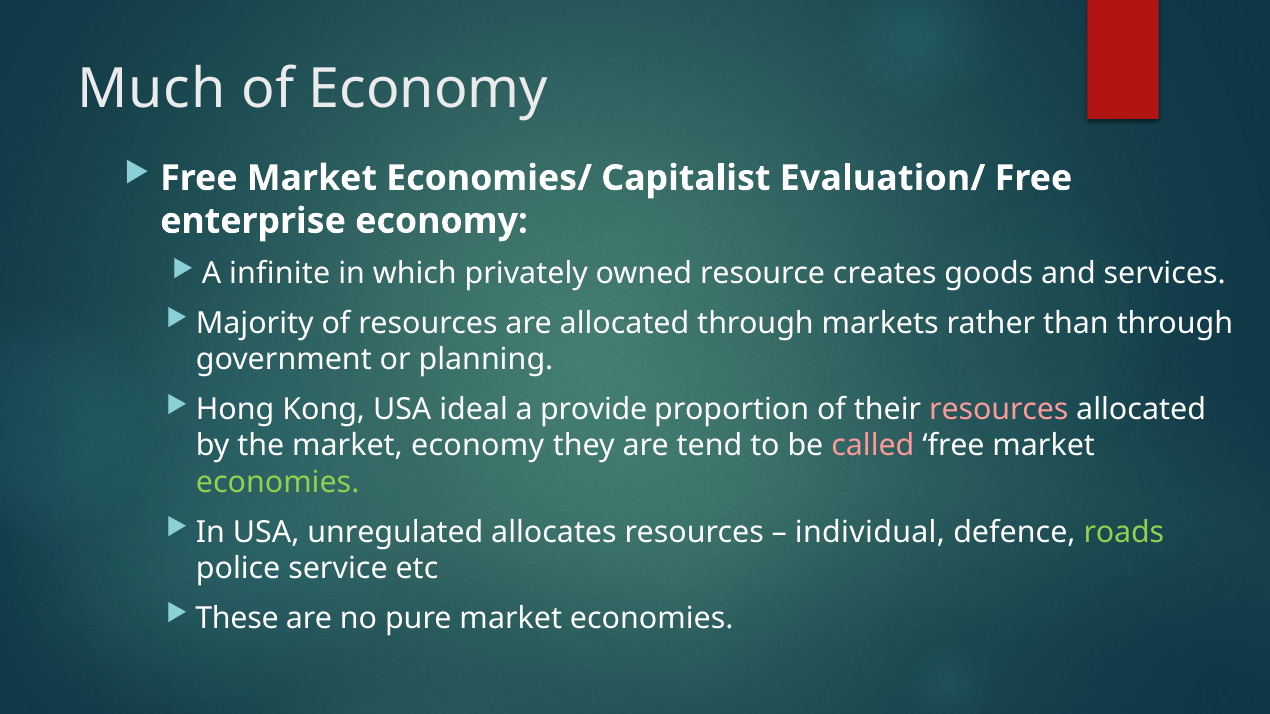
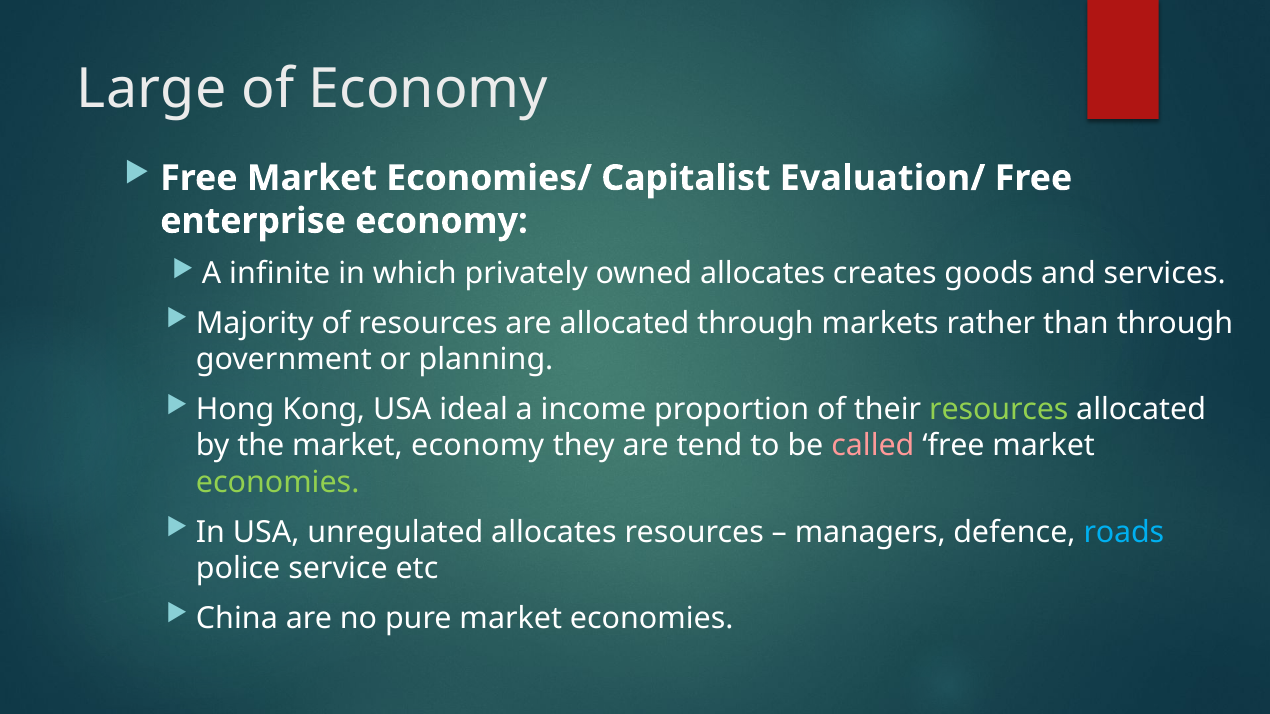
Much: Much -> Large (152, 89)
owned resource: resource -> allocates (763, 274)
provide: provide -> income (594, 410)
resources colour: pink -> light green (999, 410)
individual: individual -> managers (870, 532)
roads colour: light green -> light blue (1124, 532)
These: These -> China (237, 618)
